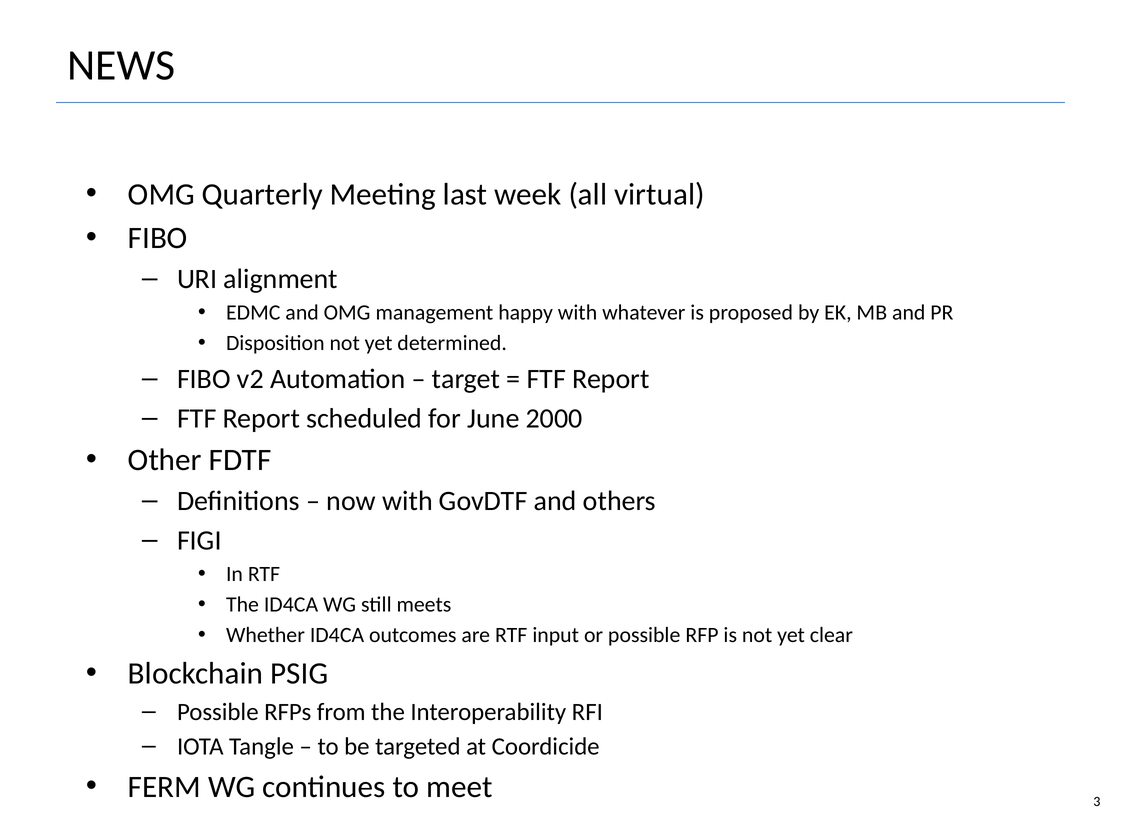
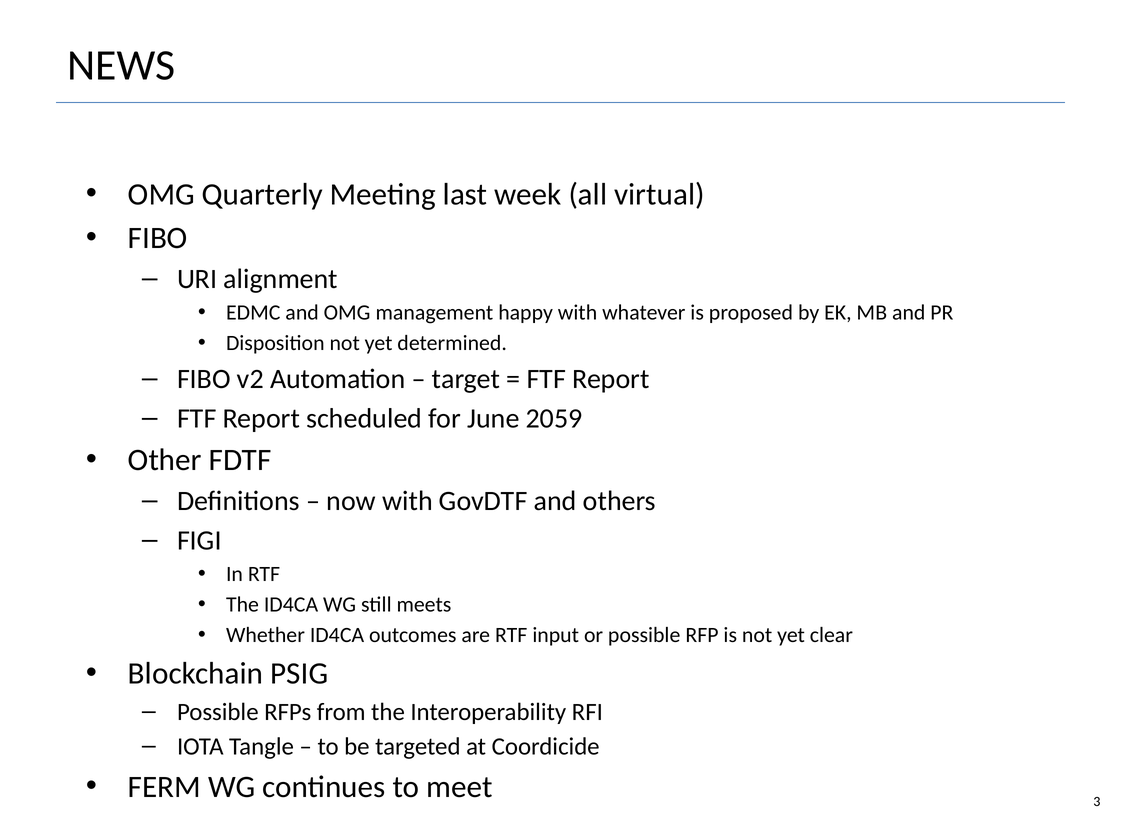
2000: 2000 -> 2059 (554, 419)
